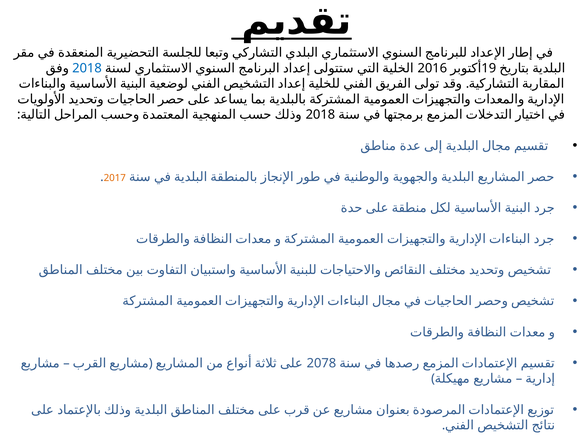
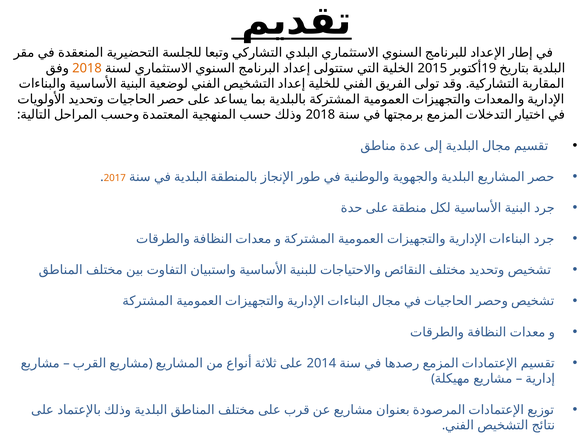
2018 colour: blue -> orange (87, 68)
2016: 2016 -> 2015 (432, 68)
2078: 2078 -> 2014 (321, 363)
